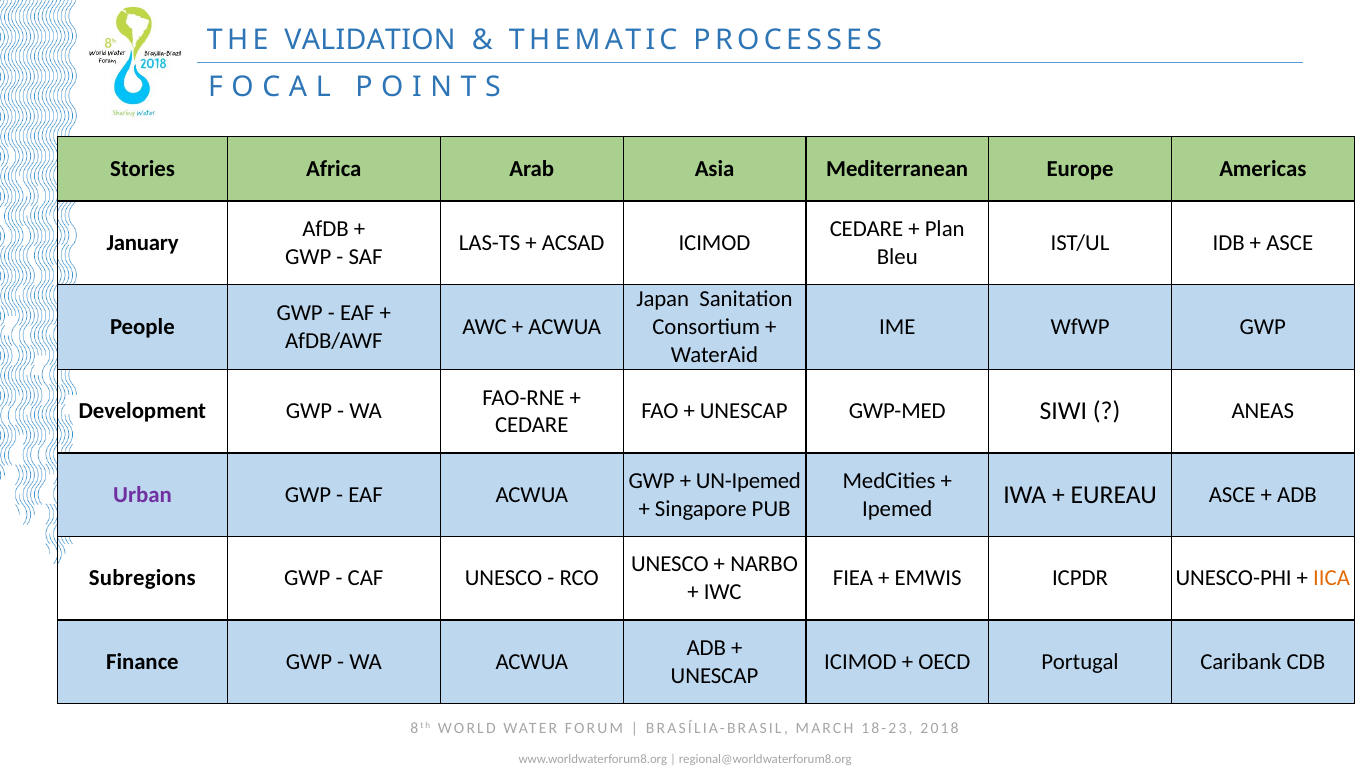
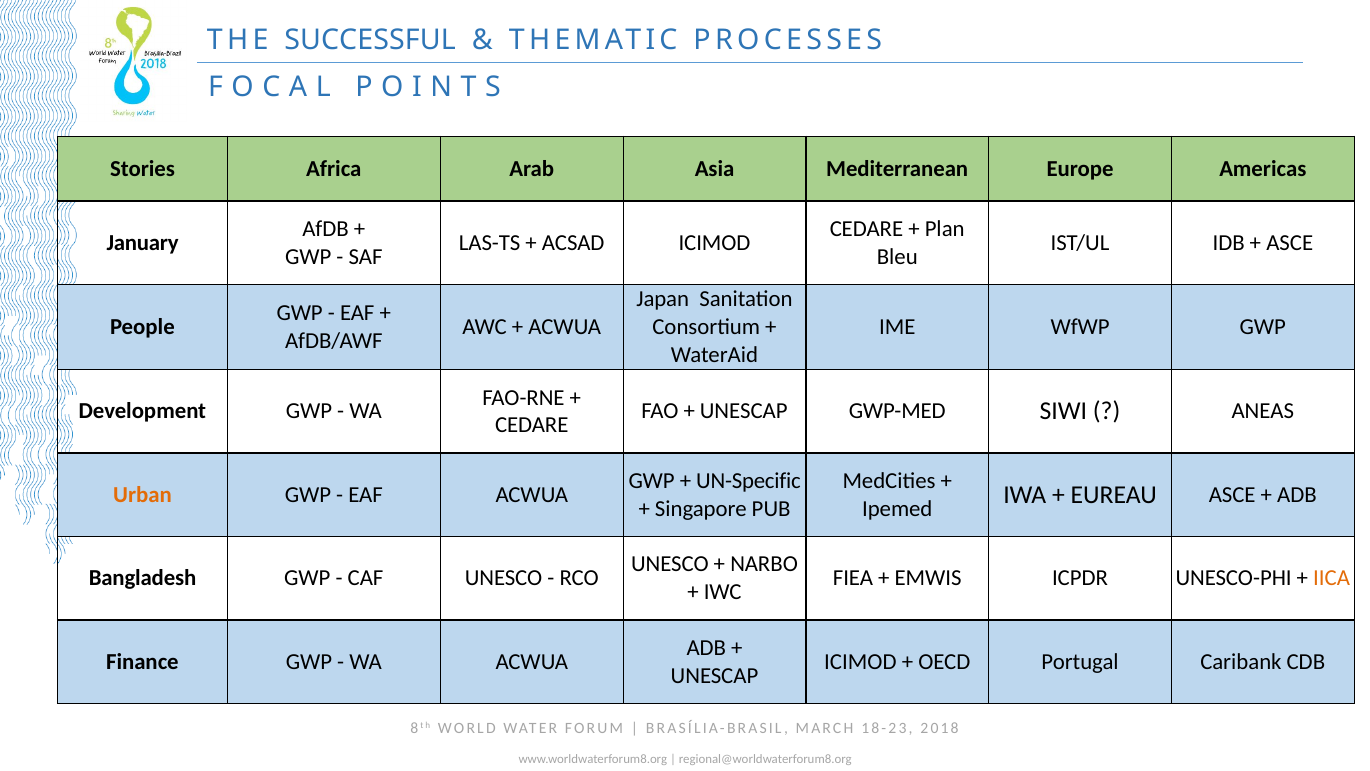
VALIDATION: VALIDATION -> SUCCESSFUL (370, 40)
UN-Ipemed: UN-Ipemed -> UN-Specific (748, 481)
Urban colour: purple -> orange (142, 495)
Subregions: Subregions -> Bangladesh (143, 578)
